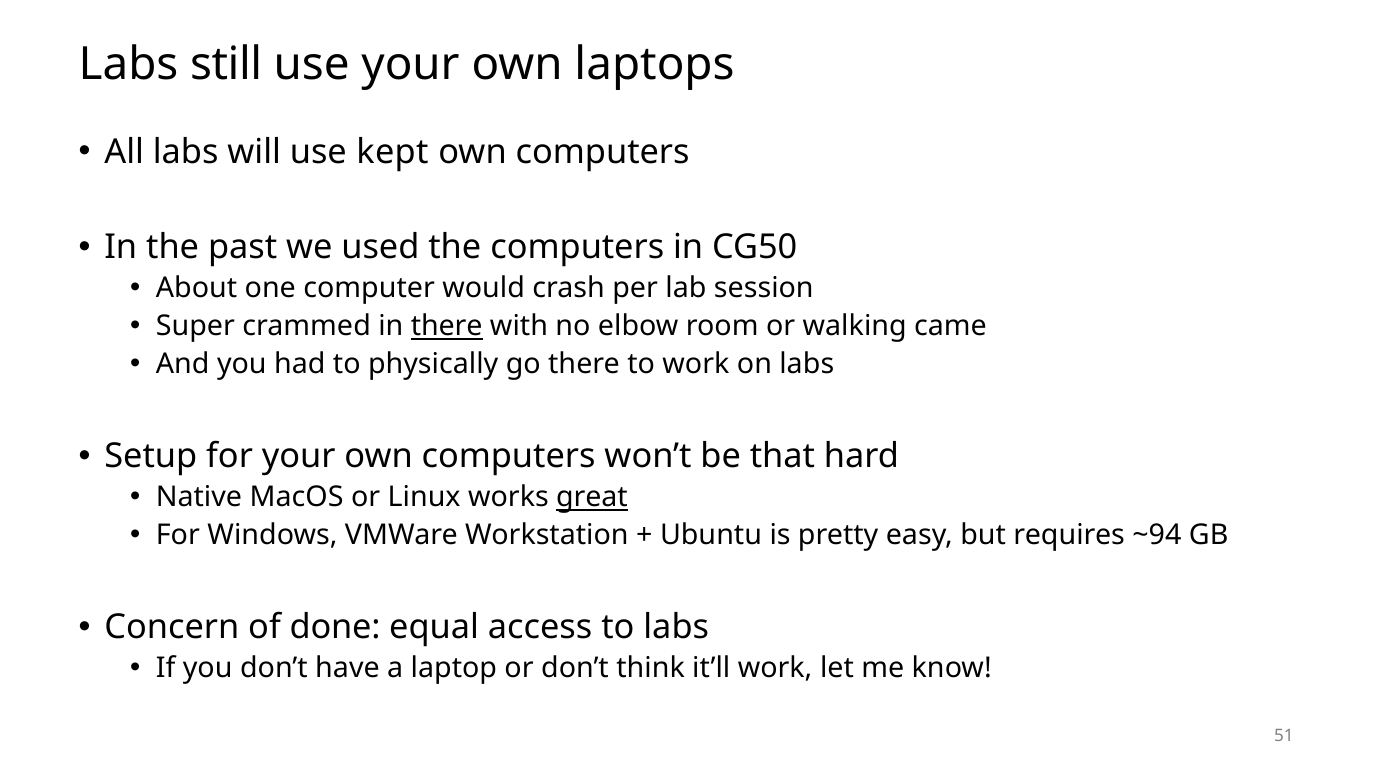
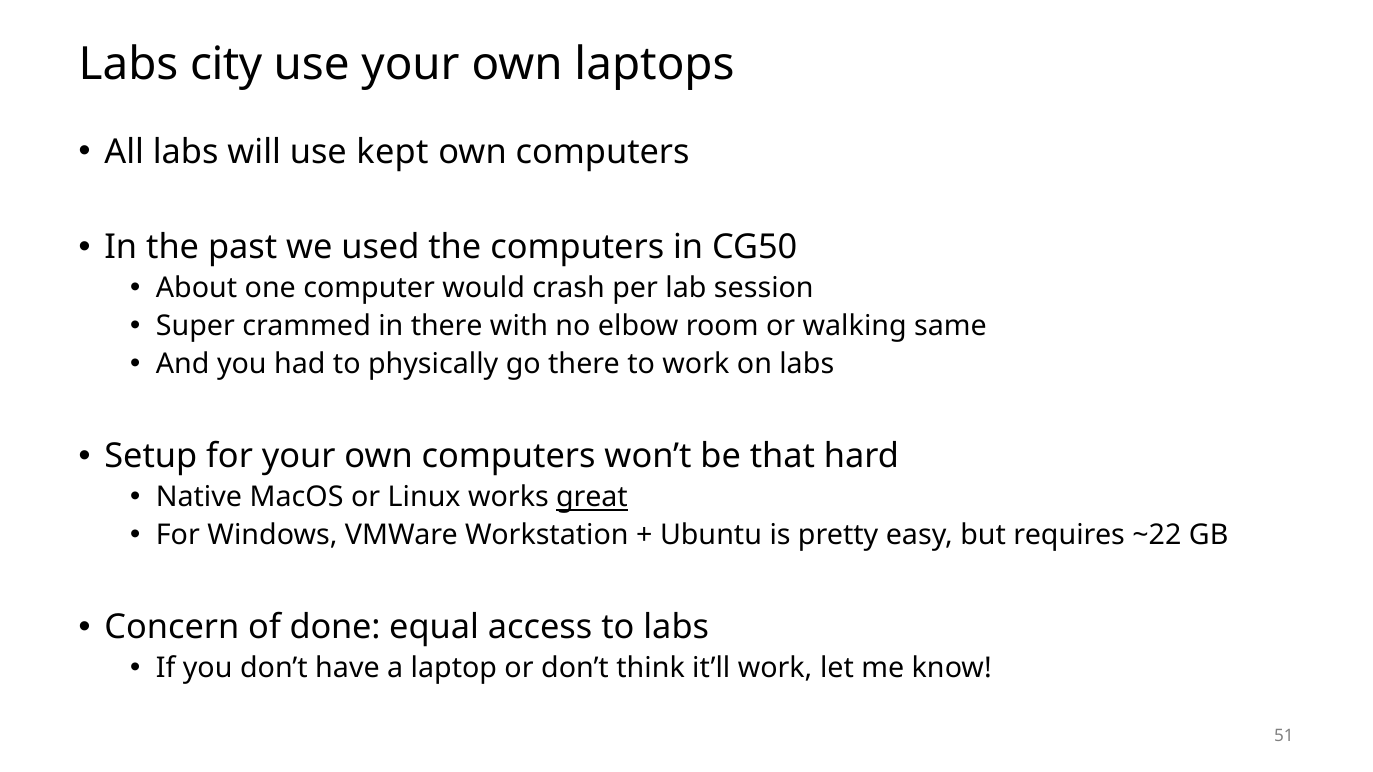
still: still -> city (226, 64)
there underline: present -> none (447, 326)
came: came -> same (950, 326)
~94: ~94 -> ~22 (1157, 536)
